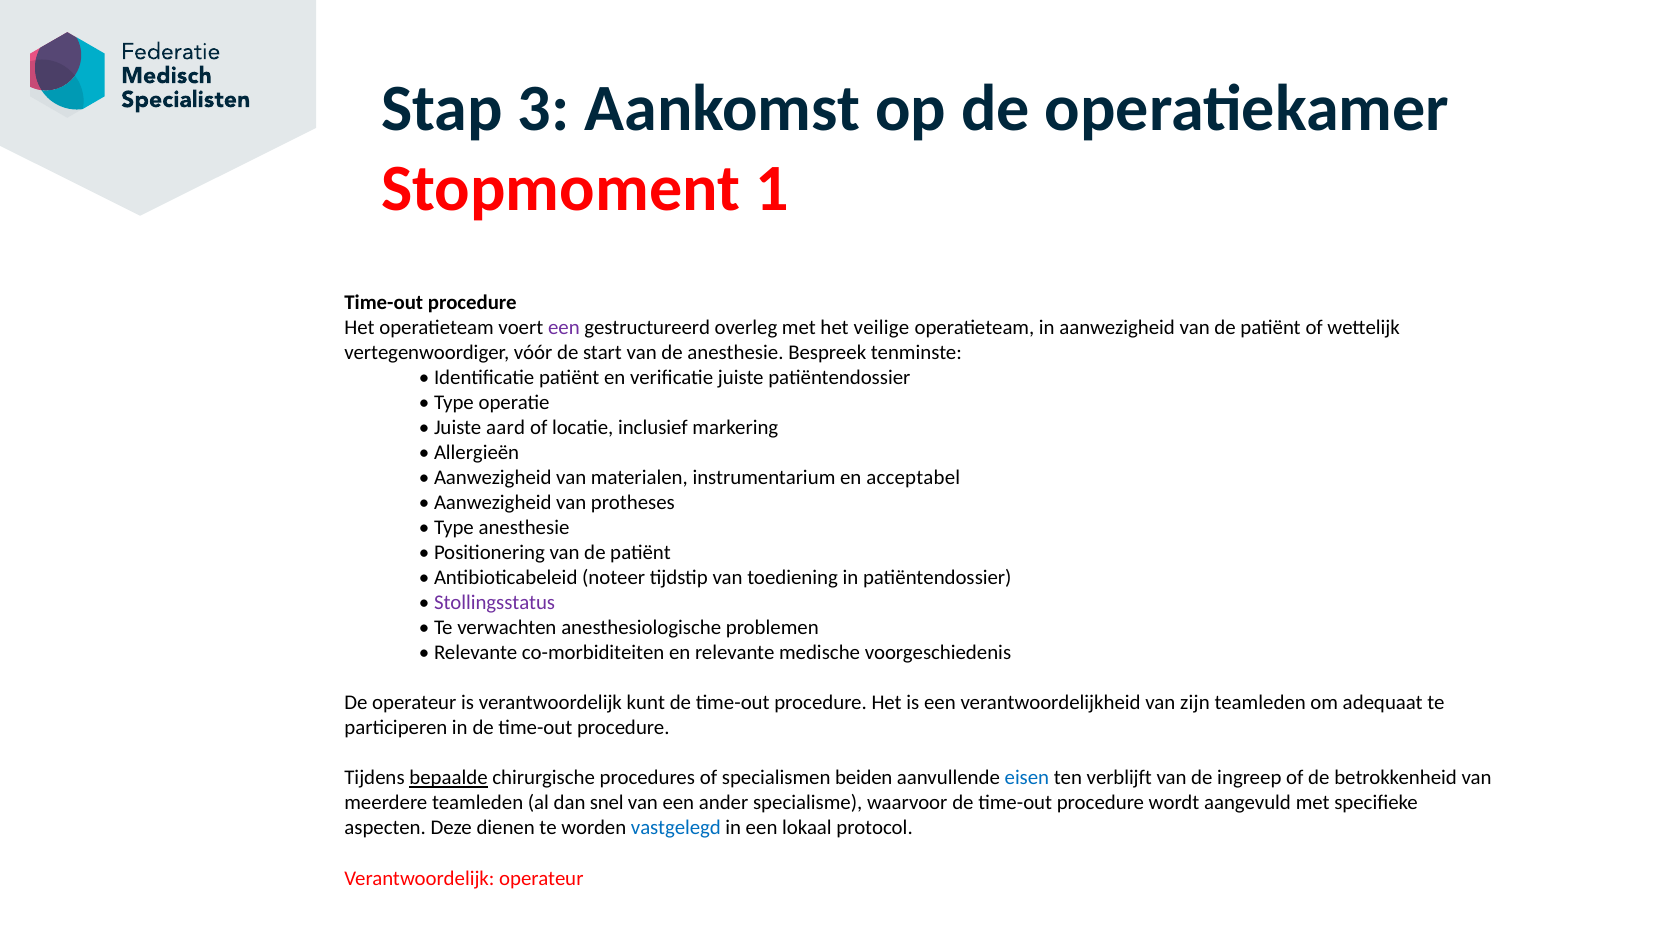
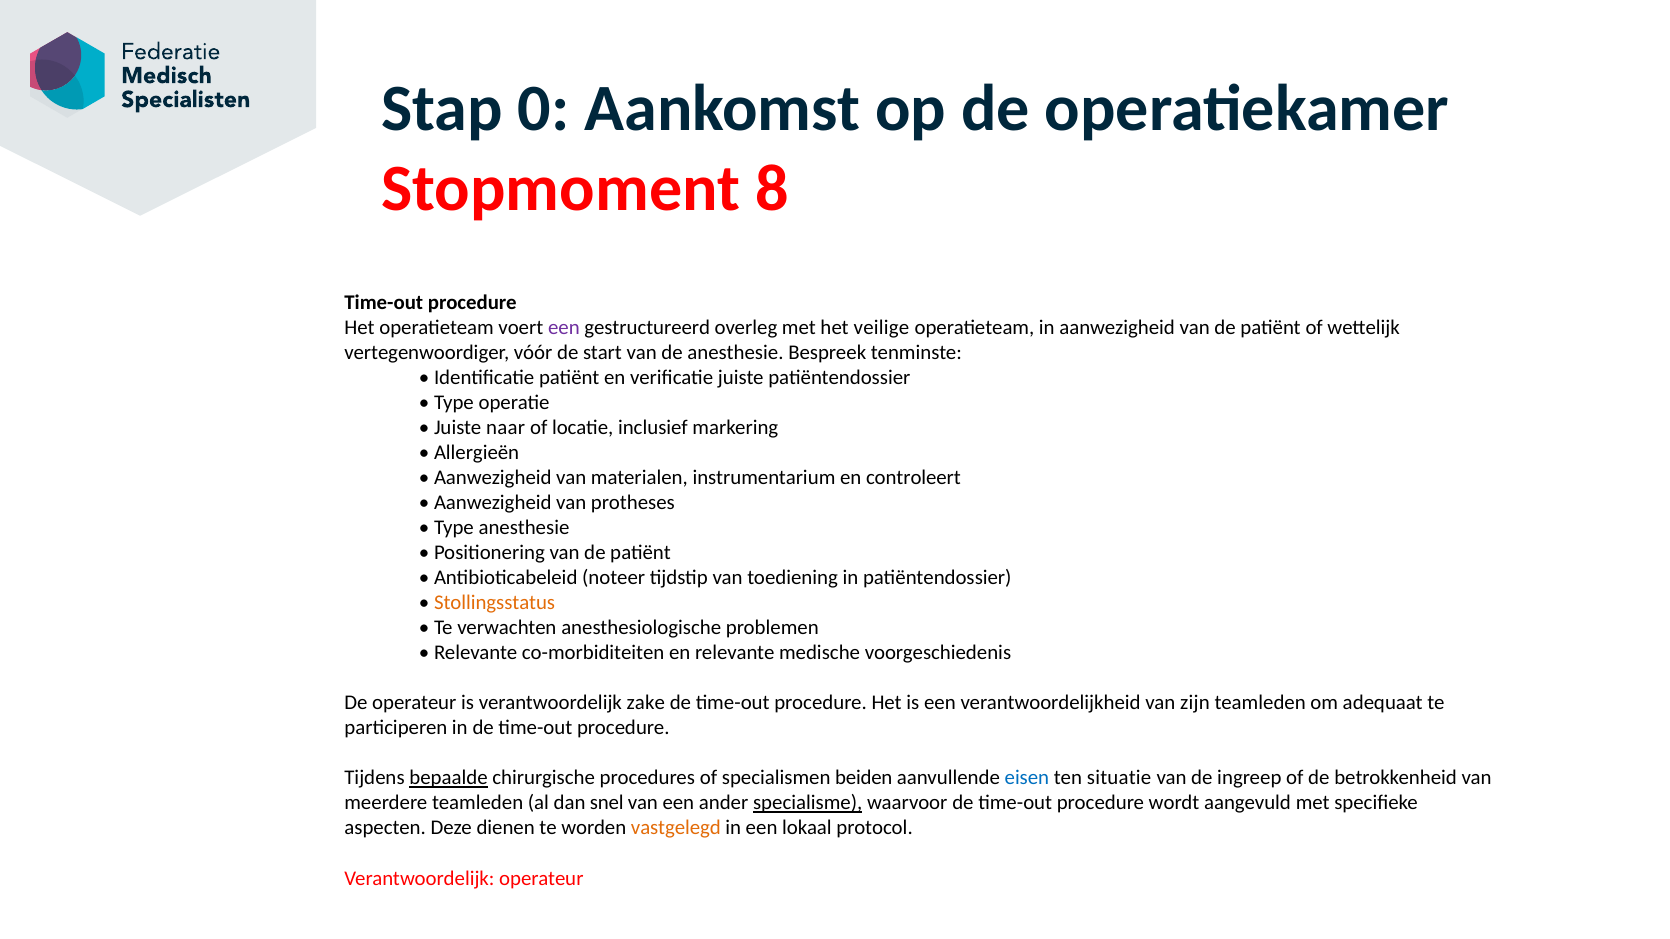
3: 3 -> 0 (544, 109)
1: 1 -> 8 (772, 188)
aard: aard -> naar (506, 428)
acceptabel: acceptabel -> controleert (913, 478)
Stollingsstatus colour: purple -> orange (495, 603)
kunt: kunt -> zake (646, 703)
verblijft: verblijft -> situatie (1119, 778)
specialisme underline: none -> present (808, 803)
vastgelegd colour: blue -> orange (676, 828)
